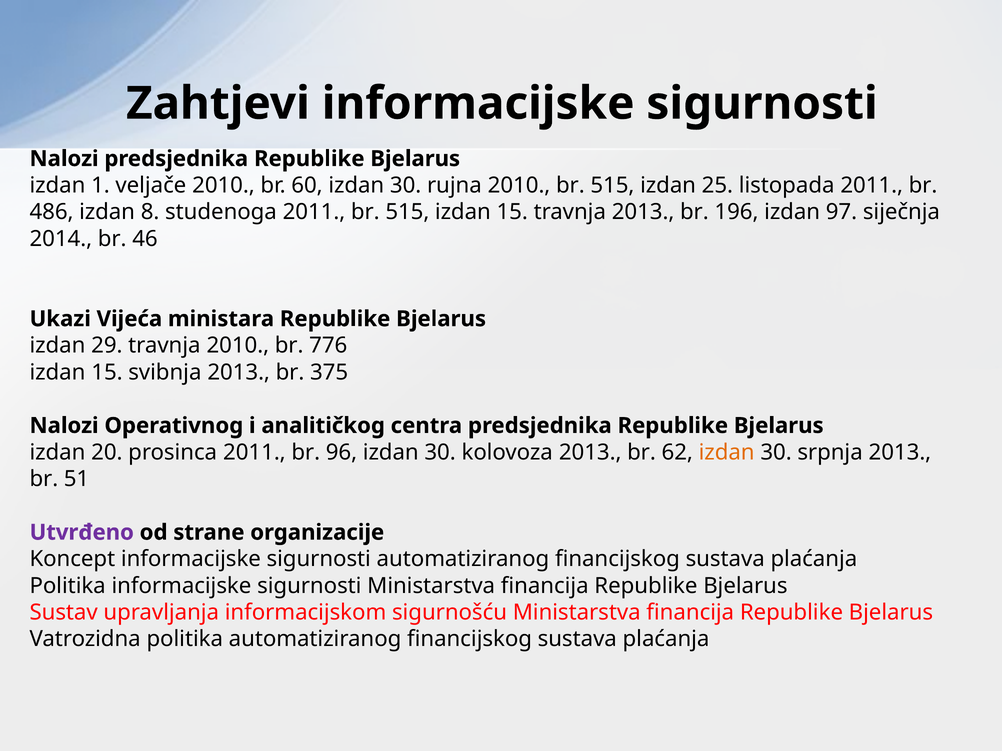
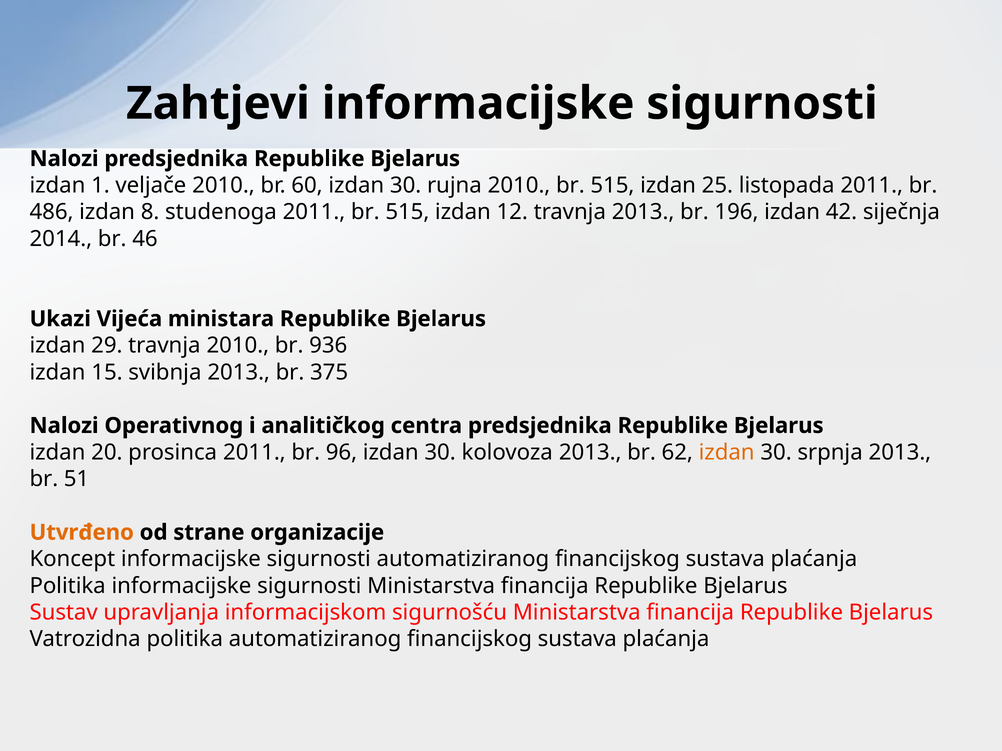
515 izdan 15: 15 -> 12 (512, 212)
97: 97 -> 42 (841, 212)
776: 776 -> 936 (328, 346)
Utvrđeno colour: purple -> orange (82, 533)
